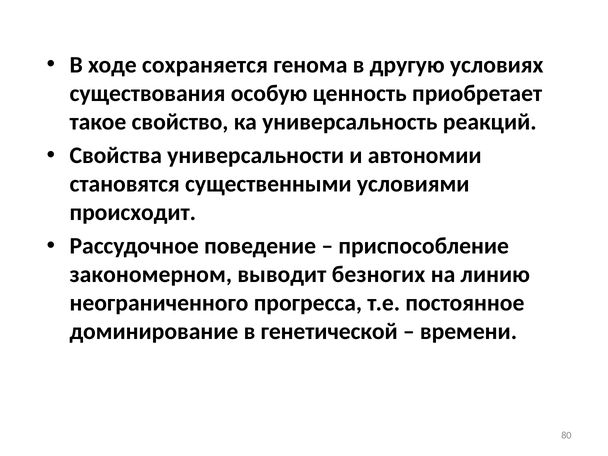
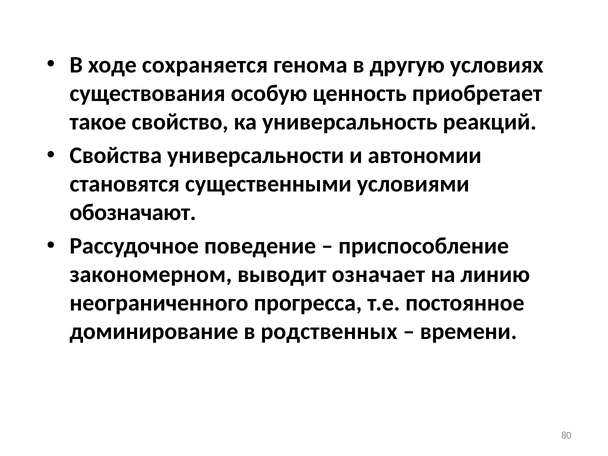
происходит: происходит -> обозначают (133, 212)
безногих: безногих -> означает (378, 274)
генетической: генетической -> родственных (329, 331)
